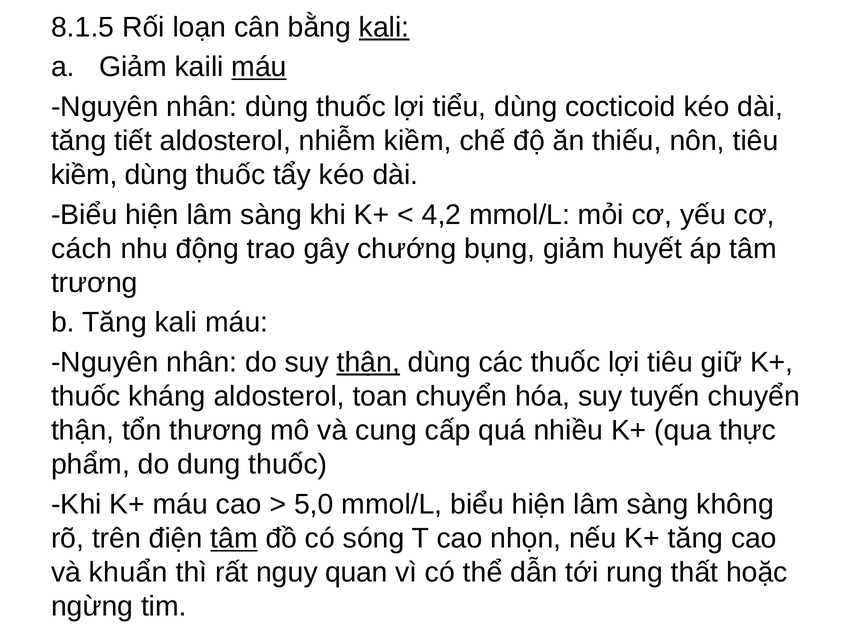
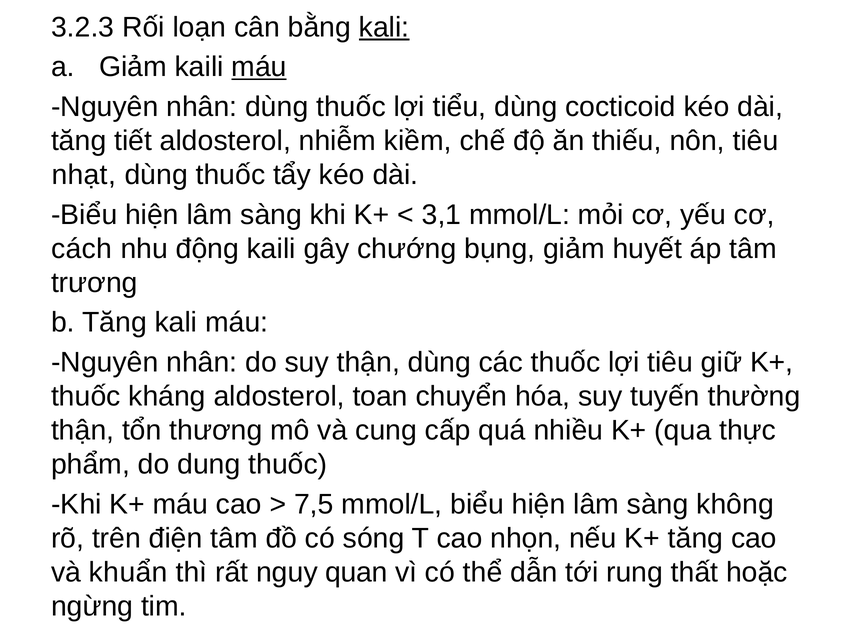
8.1.5: 8.1.5 -> 3.2.3 (83, 27)
kiềm: kiềm -> nhạt (84, 175)
4,2: 4,2 -> 3,1 (441, 215)
động trao: trao -> kaili (271, 249)
thận underline: present -> none (368, 362)
tuyến chuyển: chuyển -> thường (754, 396)
5,0: 5,0 -> 7,5 (314, 504)
tâm underline: present -> none (234, 538)
